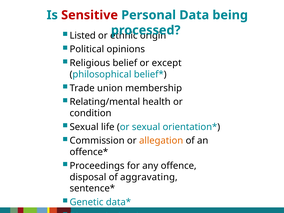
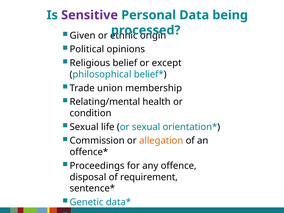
Sensitive colour: red -> purple (90, 15)
Listed: Listed -> Given (83, 36)
aggravating: aggravating -> requirement (149, 177)
